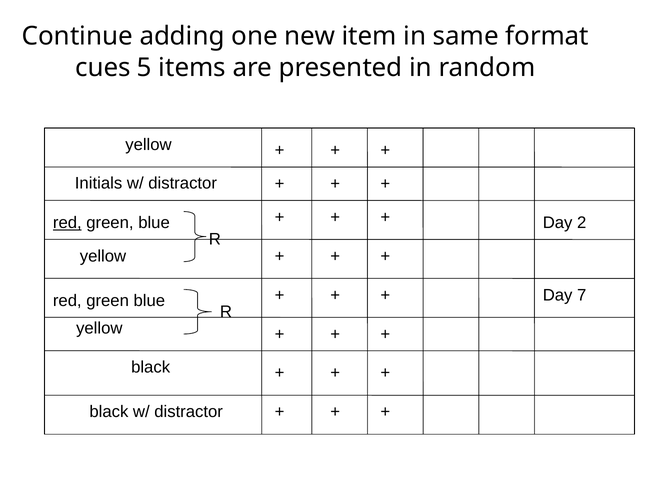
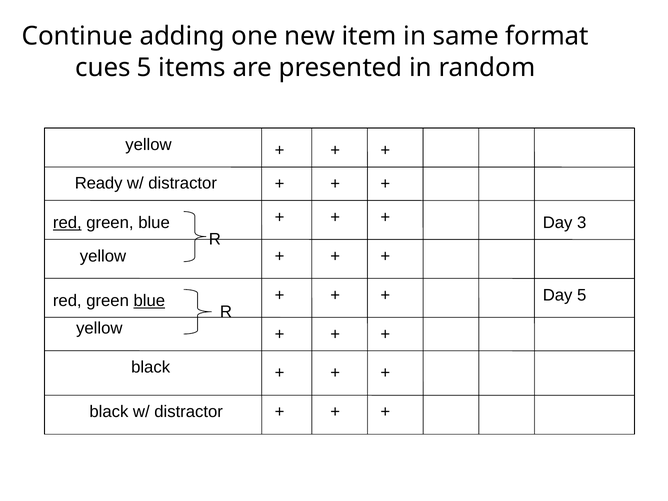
Initials: Initials -> Ready (99, 183)
2: 2 -> 3 (582, 223)
Day 7: 7 -> 5 (582, 295)
blue underline: none -> present (149, 301)
